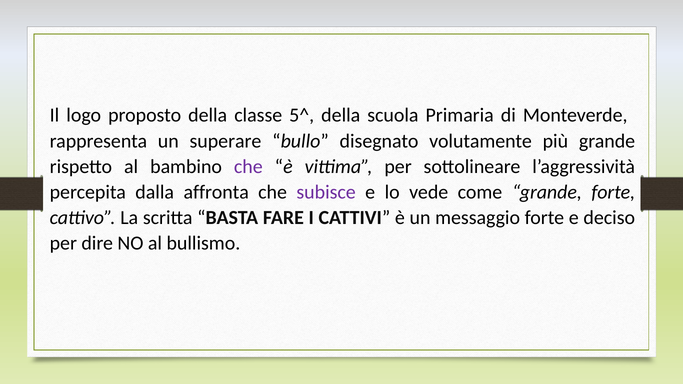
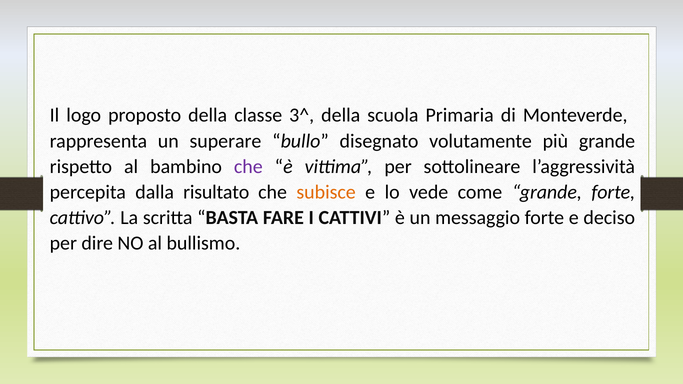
5^: 5^ -> 3^ (302, 115)
affronta: affronta -> risultato (216, 192)
subisce colour: purple -> orange (326, 192)
